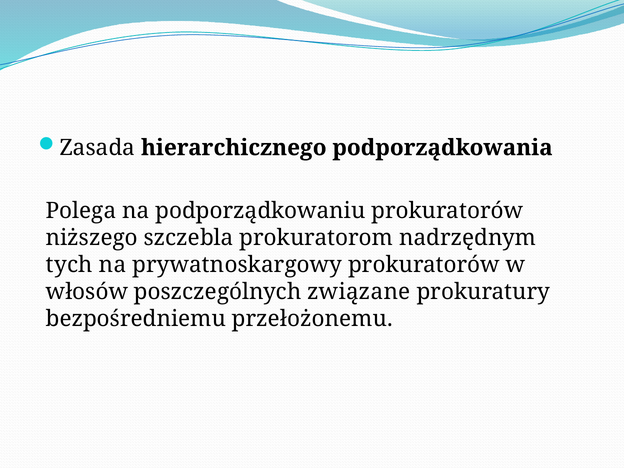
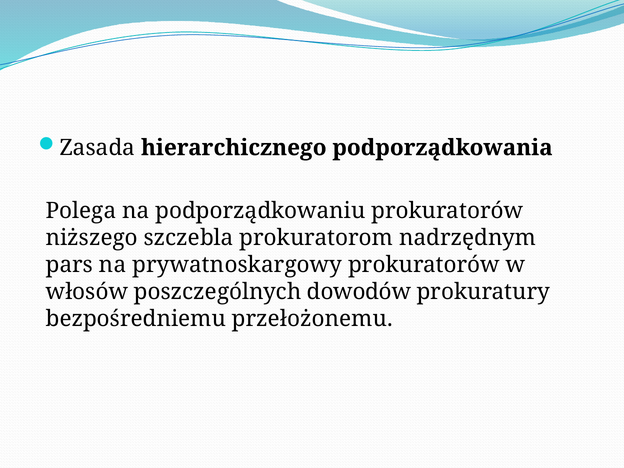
tych: tych -> pars (69, 265)
związane: związane -> dowodów (359, 292)
